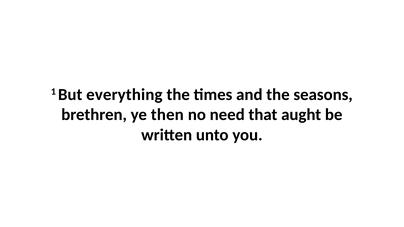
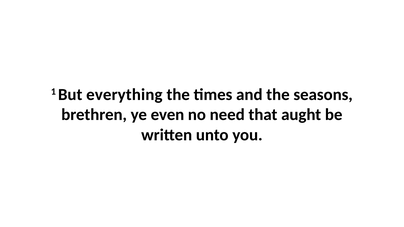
then: then -> even (167, 115)
